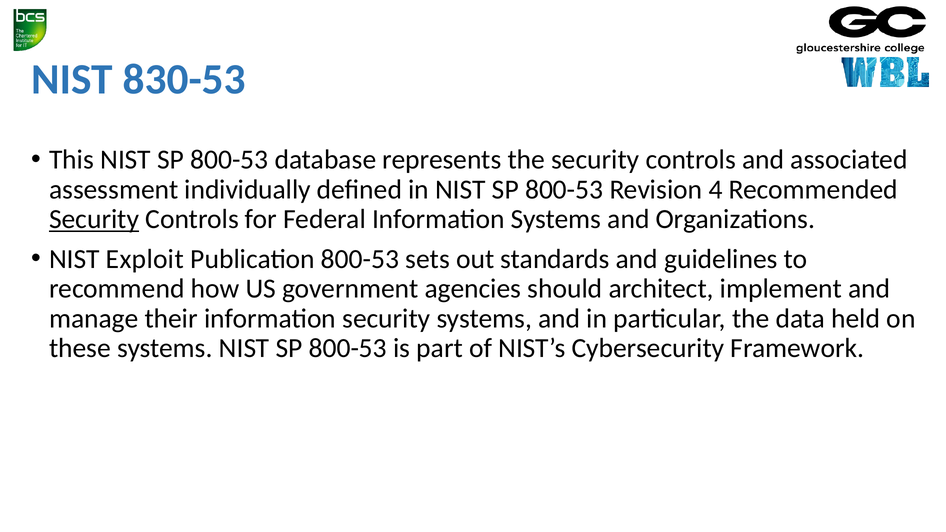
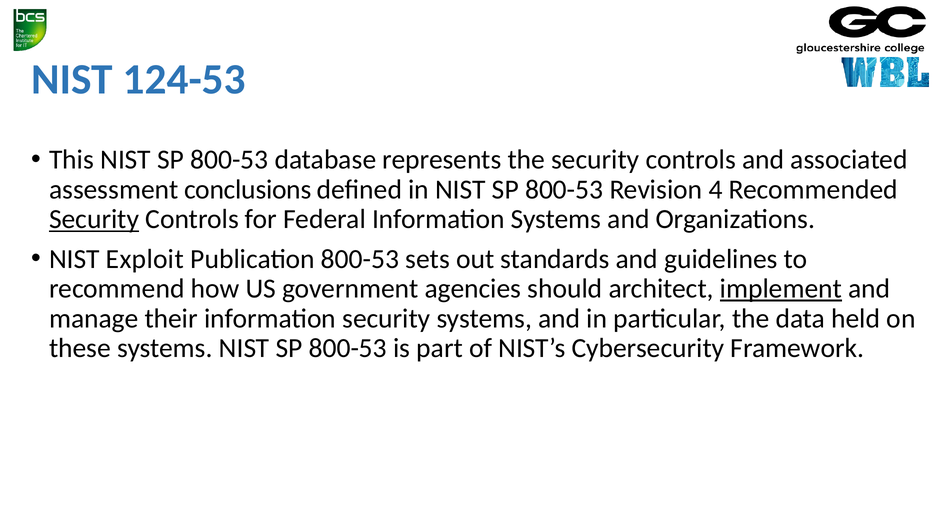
830-53: 830-53 -> 124-53 (184, 79)
individually: individually -> conclusions (248, 190)
implement underline: none -> present (781, 289)
